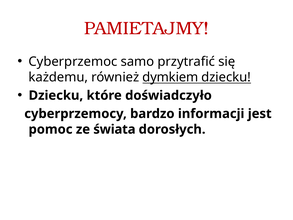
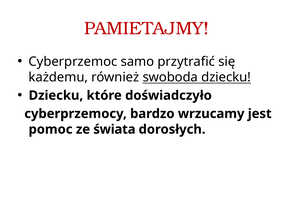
dymkiem: dymkiem -> swoboda (170, 77)
informacji: informacji -> wrzucamy (211, 114)
